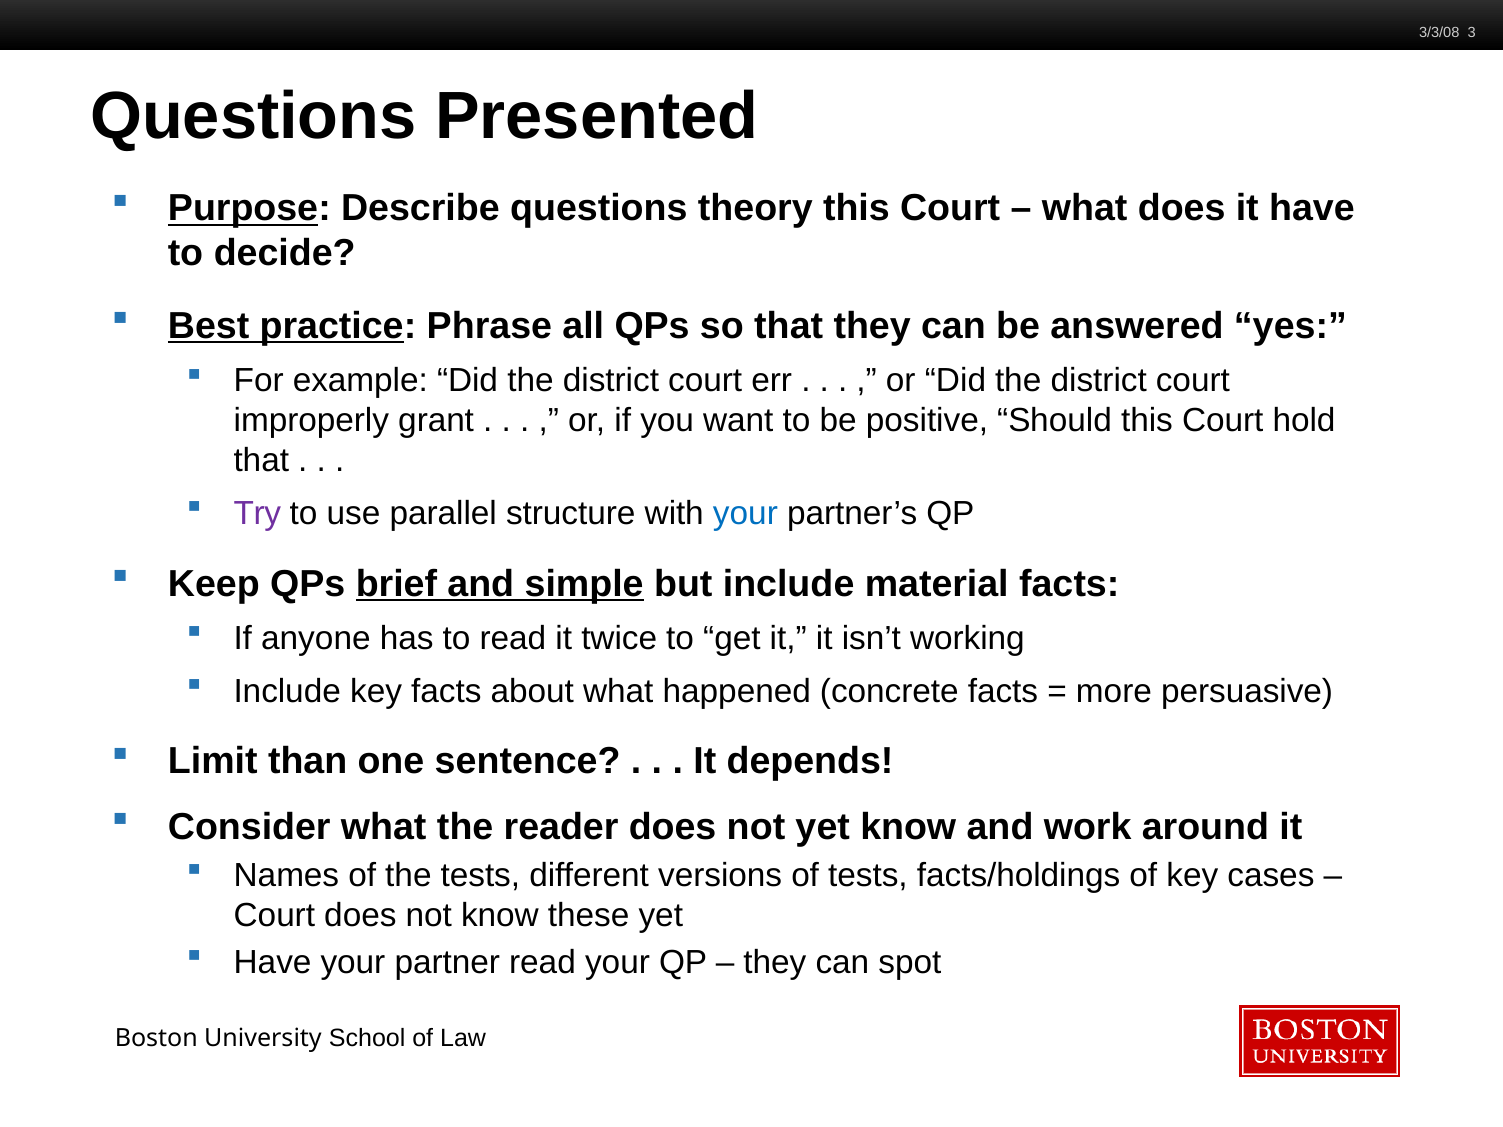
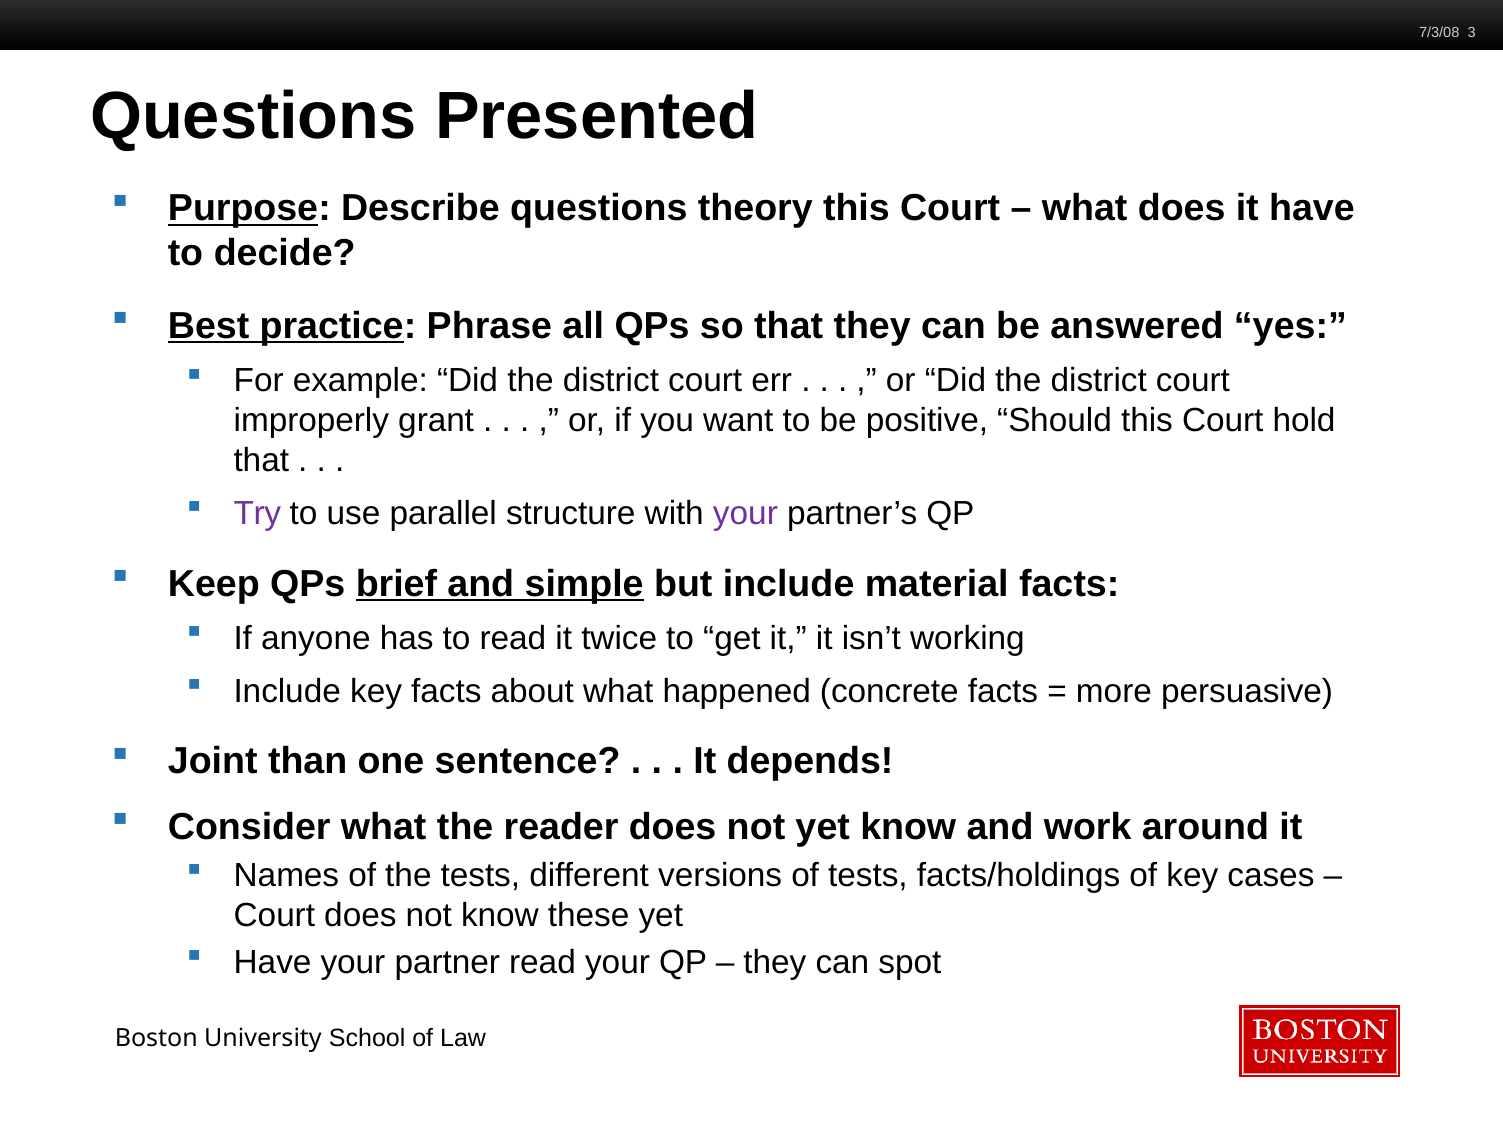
3/3/08: 3/3/08 -> 7/3/08 (1439, 33)
your colour: blue -> purple (745, 513)
Limit: Limit -> Joint (213, 762)
